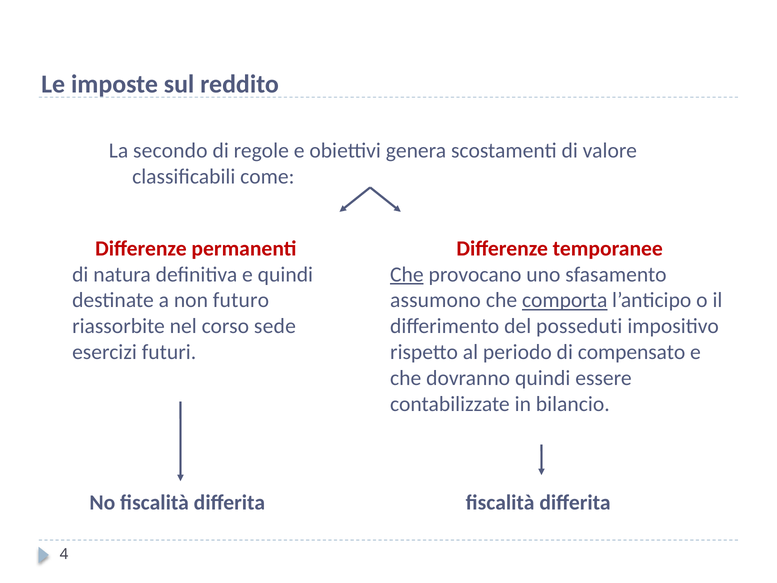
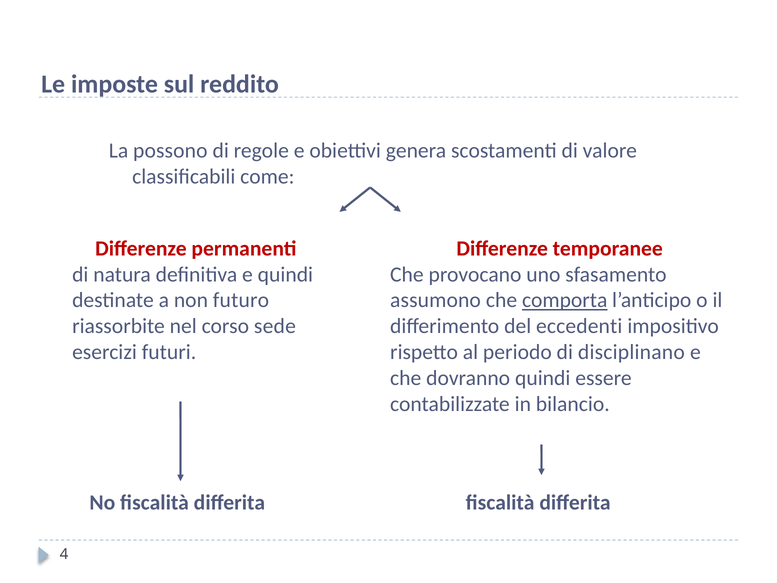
secondo: secondo -> possono (170, 151)
Che underline: present -> none (407, 274)
posseduti: posseduti -> eccedenti (579, 326)
compensato: compensato -> disciplinano (631, 352)
